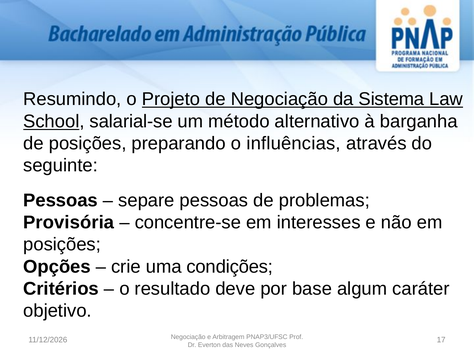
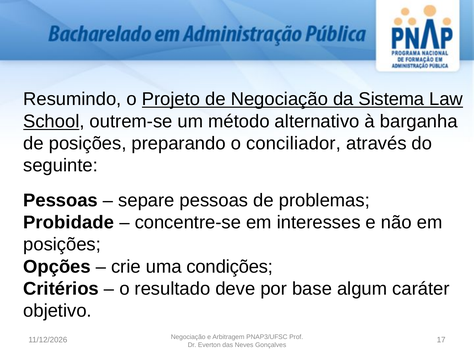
salarial-se: salarial-se -> outrem-se (131, 121)
influências: influências -> conciliador (294, 143)
Provisória: Provisória -> Probidade (69, 222)
